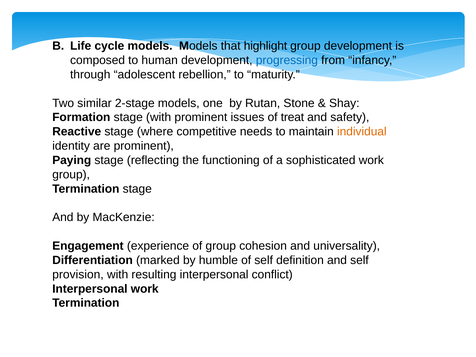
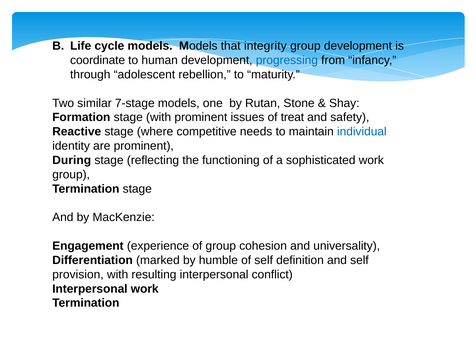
highlight: highlight -> integrity (265, 46)
composed: composed -> coordinate (98, 60)
2-stage: 2-stage -> 7-stage (135, 103)
individual colour: orange -> blue (362, 132)
Paying: Paying -> During (72, 160)
